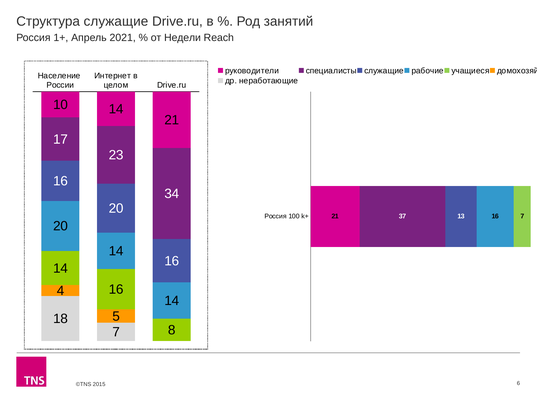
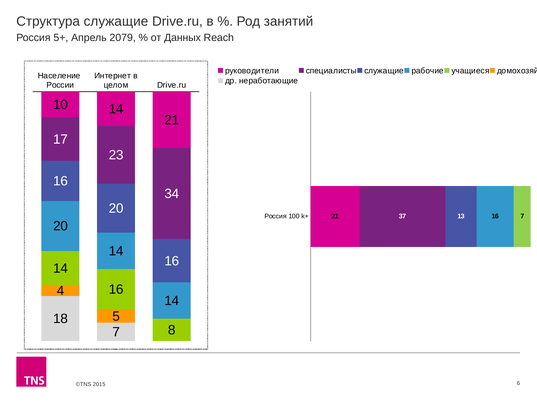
1+: 1+ -> 5+ (61, 38)
2021: 2021 -> 2079 (123, 38)
Недели: Недели -> Данных (183, 38)
